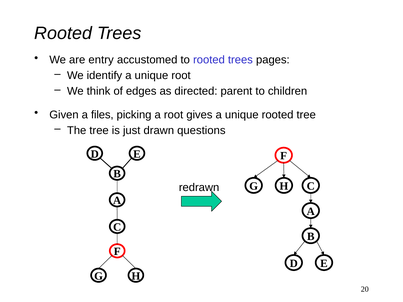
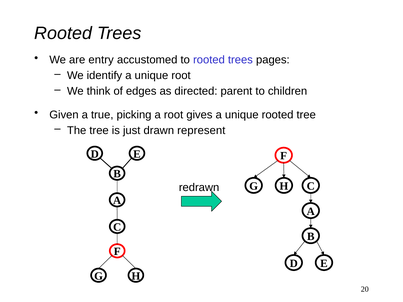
files: files -> true (102, 115)
questions: questions -> represent (201, 130)
